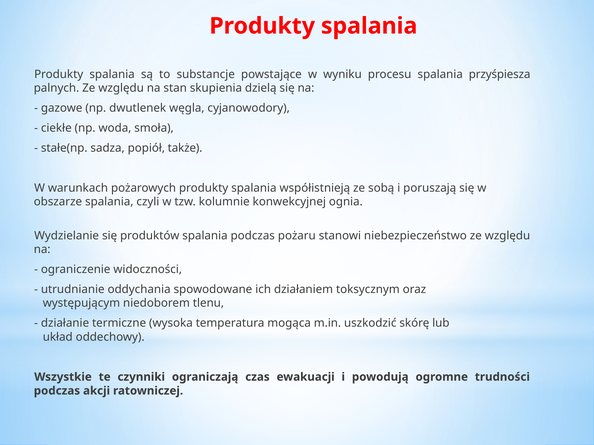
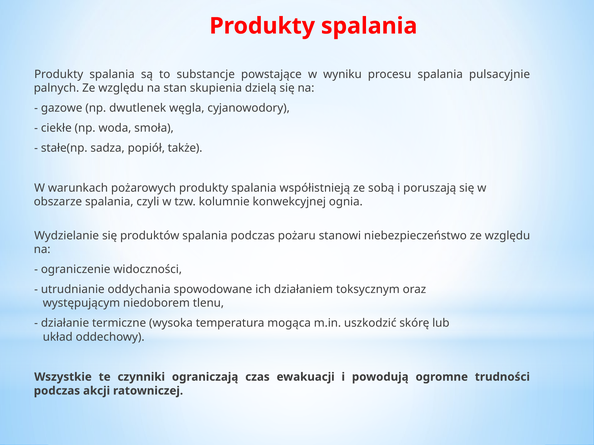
przyśpiesza: przyśpiesza -> pulsacyjnie (500, 74)
